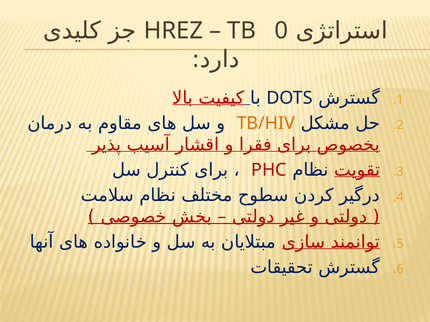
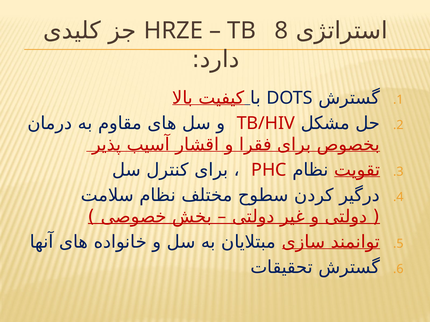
HREZ: HREZ -> HRZE (174, 31)
0: 0 -> 8 (281, 31)
TB/HIV colour: orange -> red (266, 123)
